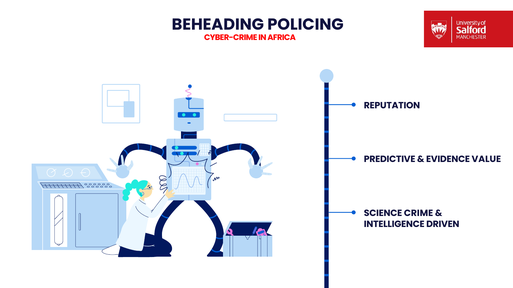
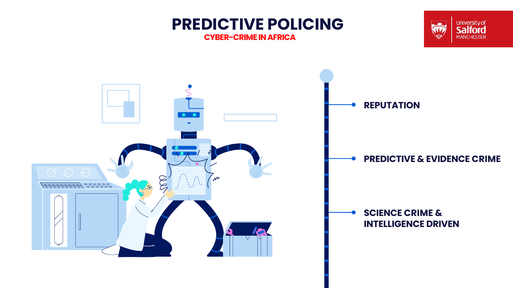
BEHEADING: BEHEADING -> PREDICTIVE (218, 25)
EVIDENCE VALUE: VALUE -> CRIME (486, 160)
